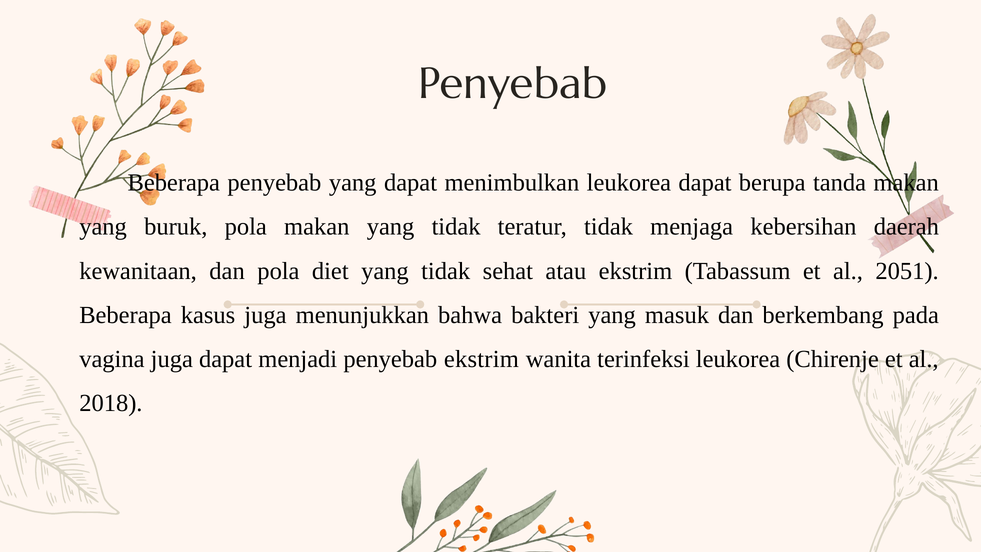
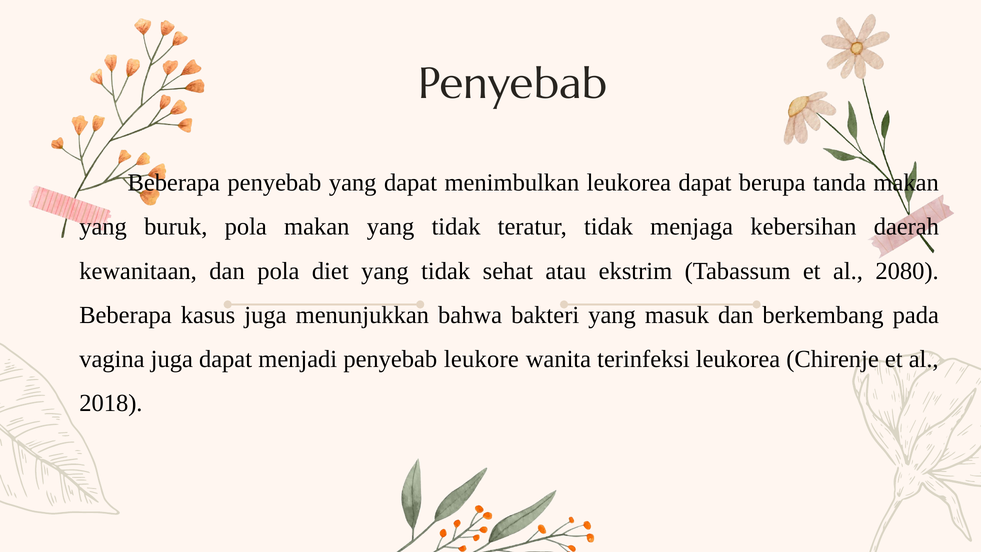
2051: 2051 -> 2080 (907, 271)
penyebab ekstrim: ekstrim -> leukore (481, 359)
